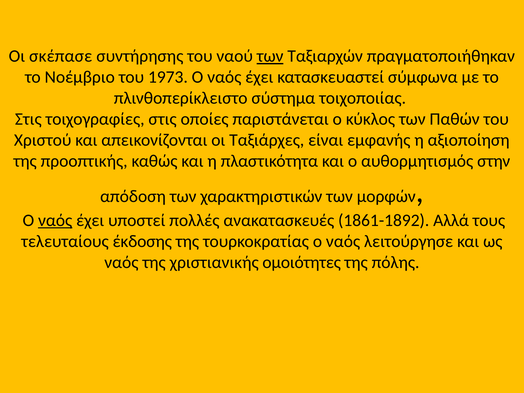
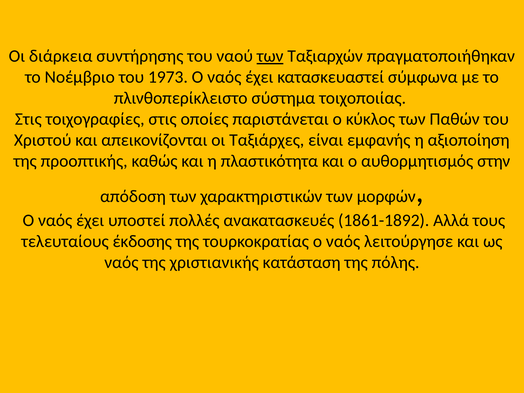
σκέπασε: σκέπασε -> διάρκεια (61, 56)
ναός underline: present -> none (55, 220)
ομοιότητες: ομοιότητες -> κατάσταση (302, 262)
